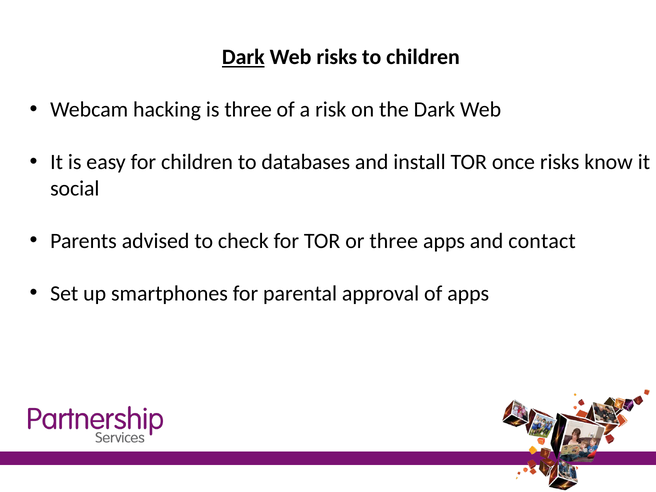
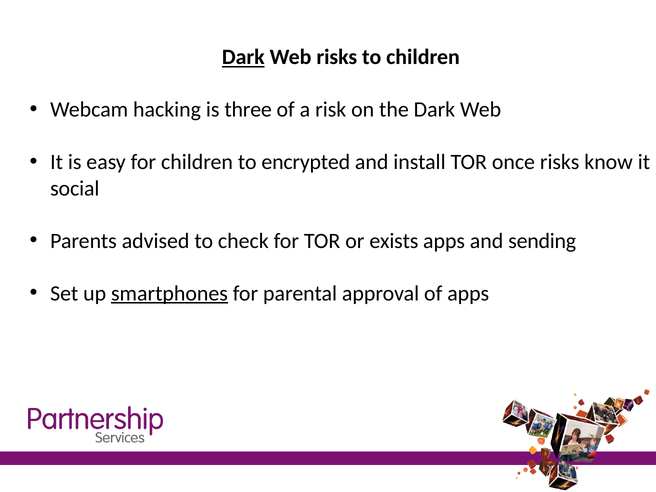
databases: databases -> encrypted (306, 162)
or three: three -> exists (394, 241)
contact: contact -> sending (542, 241)
smartphones underline: none -> present (169, 293)
